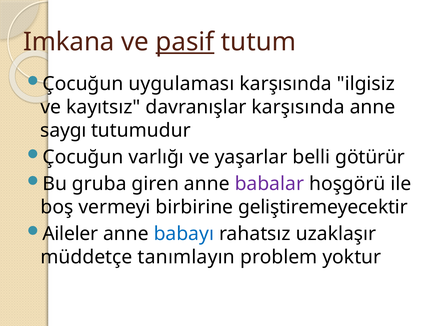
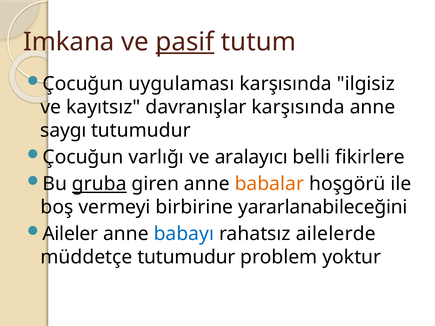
yaşarlar: yaşarlar -> aralayıcı (251, 157)
götürür: götürür -> fikirlere (370, 157)
gruba underline: none -> present (99, 184)
babalar colour: purple -> orange (269, 184)
geliştiremeyecektir: geliştiremeyecektir -> yararlanabileceğini (323, 207)
uzaklaşır: uzaklaşır -> ailelerde (336, 234)
müddetçe tanımlayın: tanımlayın -> tutumudur (186, 257)
